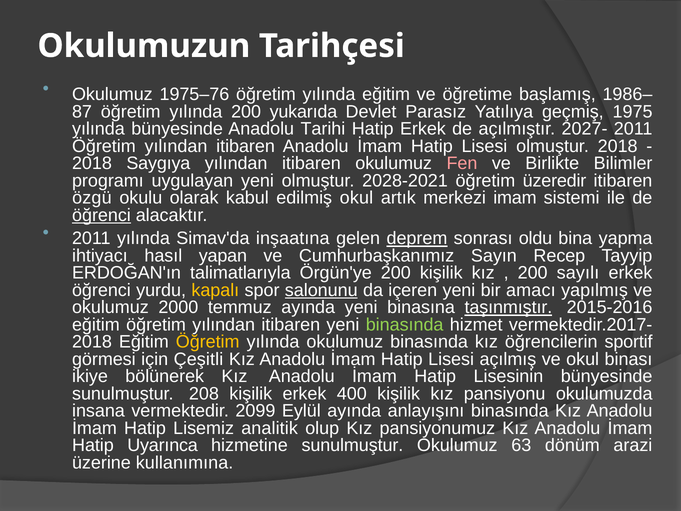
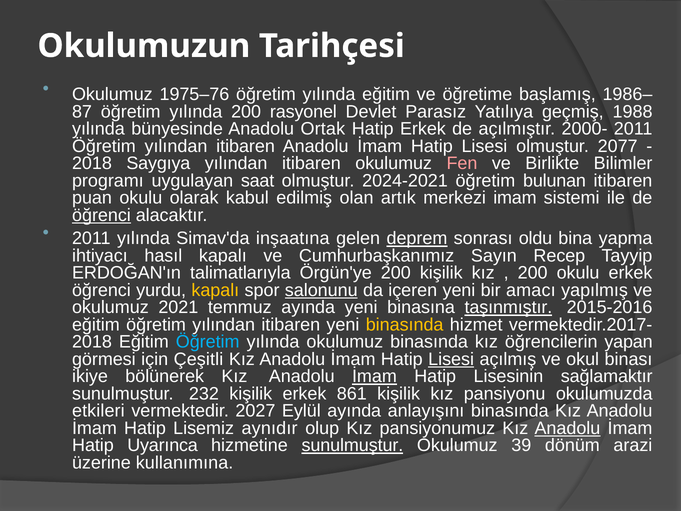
yukarıda: yukarıda -> rasyonel (303, 112)
1975: 1975 -> 1988 (633, 112)
Tarihi: Tarihi -> Ortak (323, 129)
2027-: 2027- -> 2000- (585, 129)
olmuştur 2018: 2018 -> 2077 (618, 146)
uygulayan yeni: yeni -> saat (258, 181)
2028-2021: 2028-2021 -> 2024-2021 (405, 181)
üzeredir: üzeredir -> bulunan (555, 181)
özgü: özgü -> puan (92, 198)
edilmiş okul: okul -> olan (357, 198)
hasıl yapan: yapan -> kapalı (223, 256)
200 sayılı: sayılı -> okulu (578, 273)
2000: 2000 -> 2021 (178, 307)
binasında colour: light green -> yellow (405, 325)
Öğretim colour: yellow -> light blue (208, 342)
sportif: sportif -> yapan (629, 342)
Lisesi underline: none -> present (451, 359)
İmam underline: none -> present (374, 376)
Lisesinin bünyesinde: bünyesinde -> sağlamaktır (607, 376)
208: 208 -> 232 (204, 394)
400: 400 -> 861 (352, 394)
insana: insana -> etkileri (98, 411)
2099: 2099 -> 2027 (255, 411)
analitik: analitik -> aynıdır (270, 428)
Anadolu underline: none -> present (567, 428)
sunulmuştur underline: none -> present (352, 445)
63: 63 -> 39 (521, 445)
